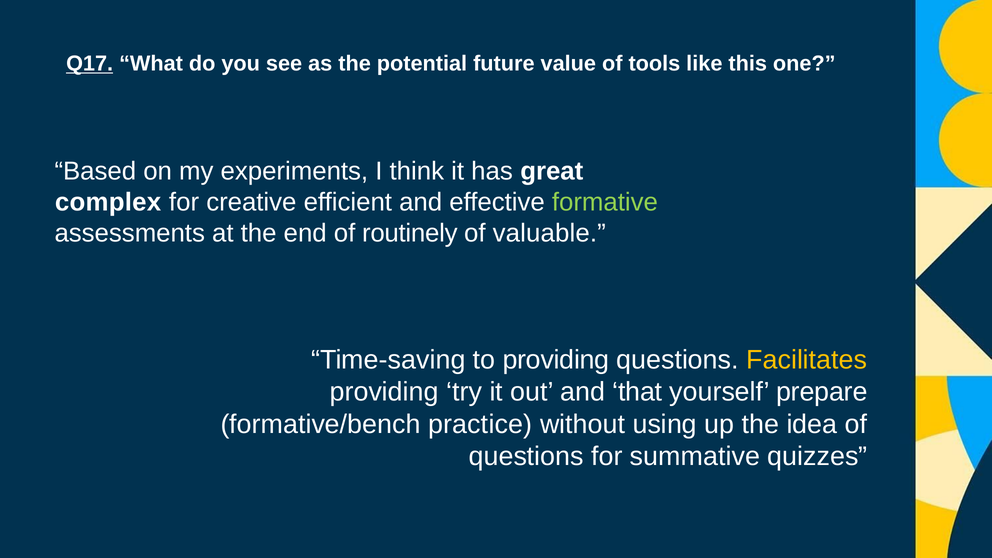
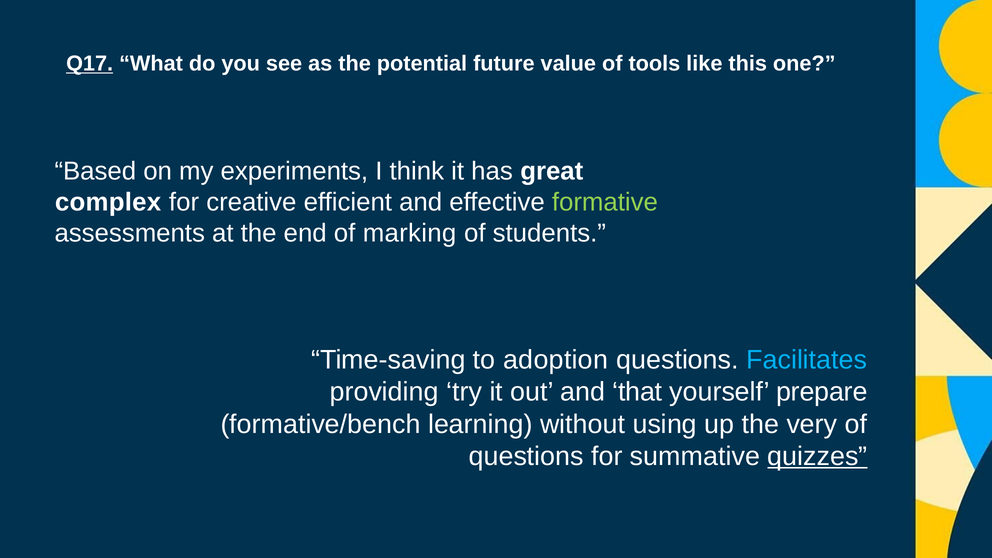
routinely: routinely -> marking (410, 233)
valuable: valuable -> students (549, 233)
to providing: providing -> adoption (556, 360)
Facilitates colour: yellow -> light blue (807, 360)
practice: practice -> learning (480, 424)
idea: idea -> very (812, 424)
quizzes underline: none -> present (817, 456)
